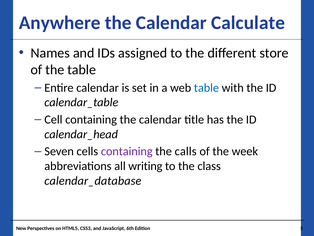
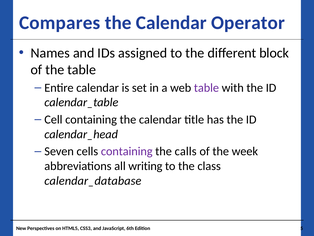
Anywhere: Anywhere -> Compares (60, 23)
Calculate: Calculate -> Operator (248, 23)
store: store -> block (274, 53)
table colour: blue -> purple (206, 88)
